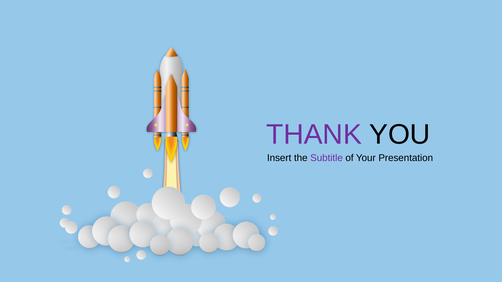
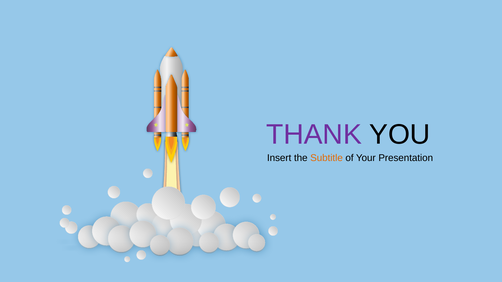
Subtitle colour: purple -> orange (327, 158)
